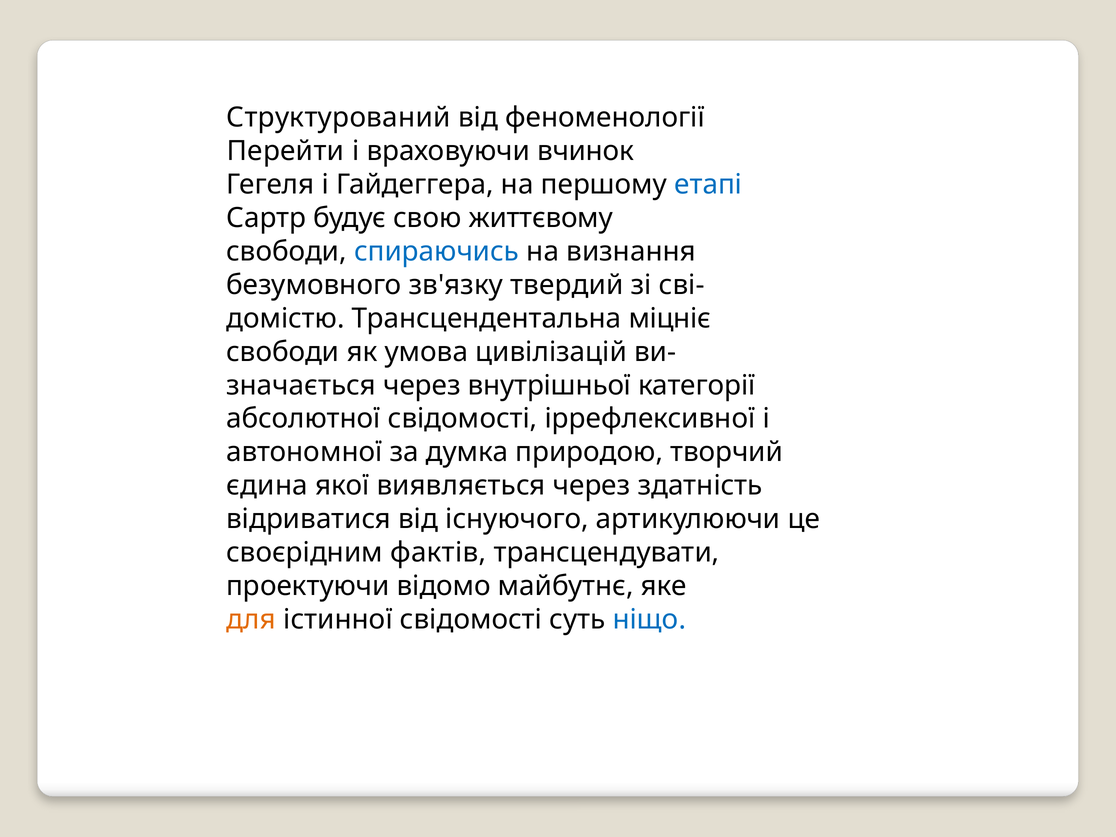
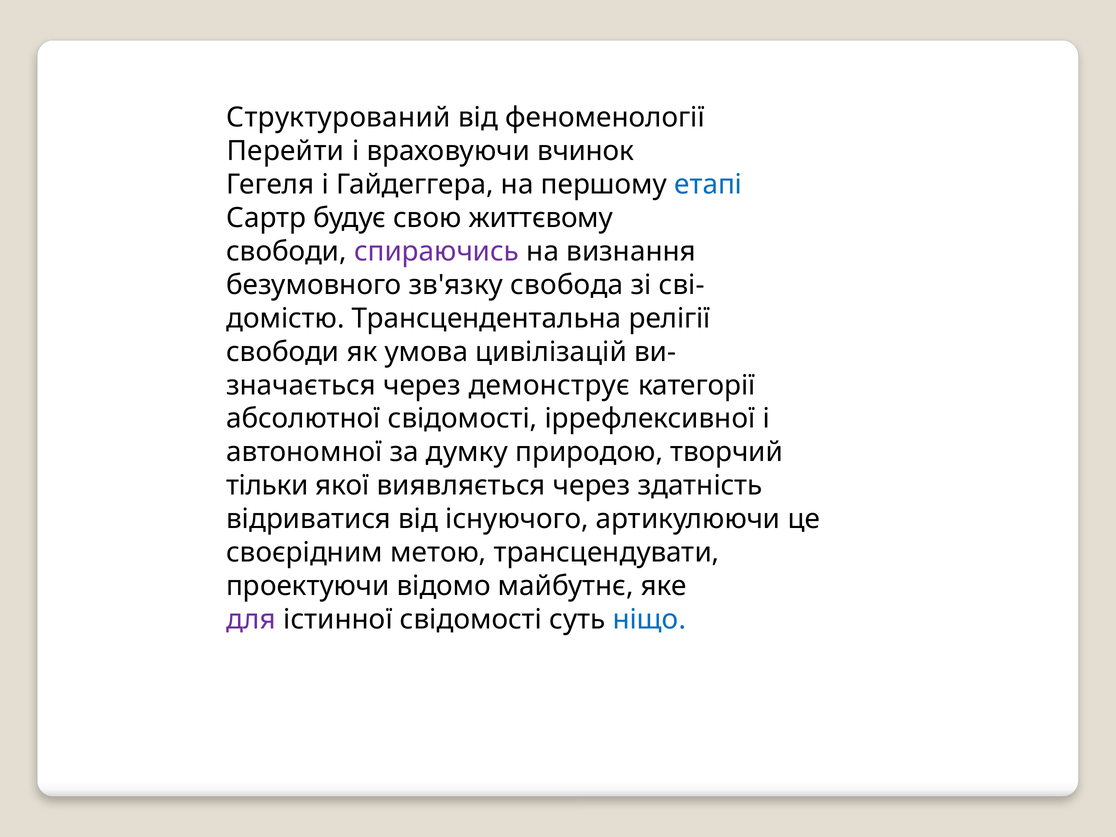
спираючись colour: blue -> purple (437, 251)
твердий: твердий -> свобода (567, 285)
міцніє: міцніє -> релігії (670, 318)
внутрішньої: внутрішньої -> демонструє (549, 385)
думка: думка -> думку (467, 452)
єдина: єдина -> тільки (267, 486)
фактів: фактів -> метою (438, 553)
для colour: orange -> purple (251, 620)
